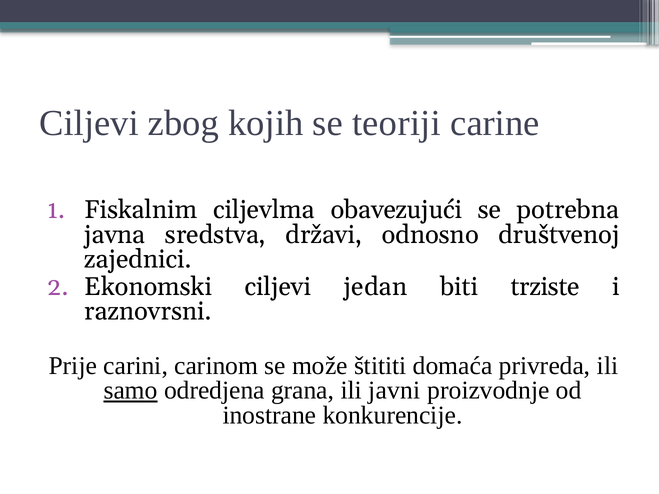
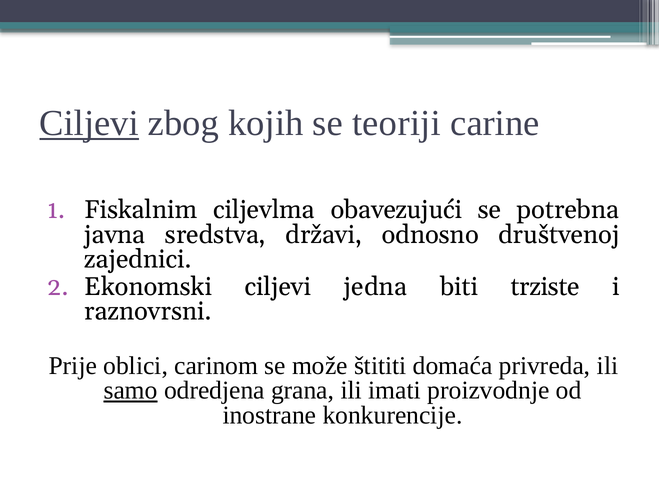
Ciljevi underline: none -> present (89, 123)
jedan: jedan -> jedna (375, 287)
carini: carini -> oblici (136, 366)
javni: javni -> imati (395, 391)
